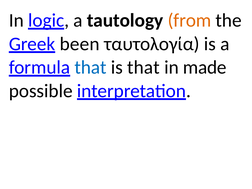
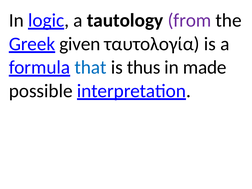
from colour: orange -> purple (189, 20)
been: been -> given (80, 44)
is that: that -> thus (144, 67)
